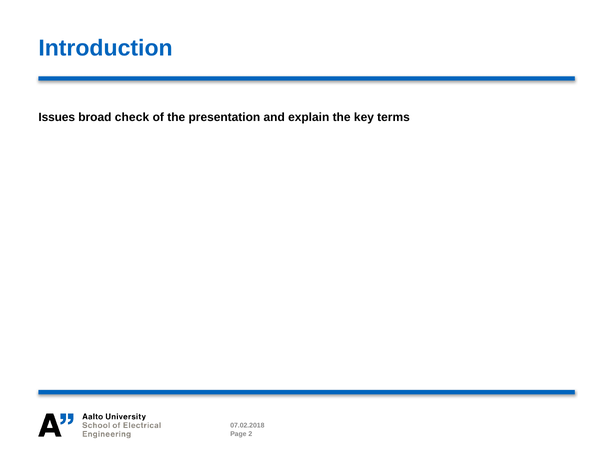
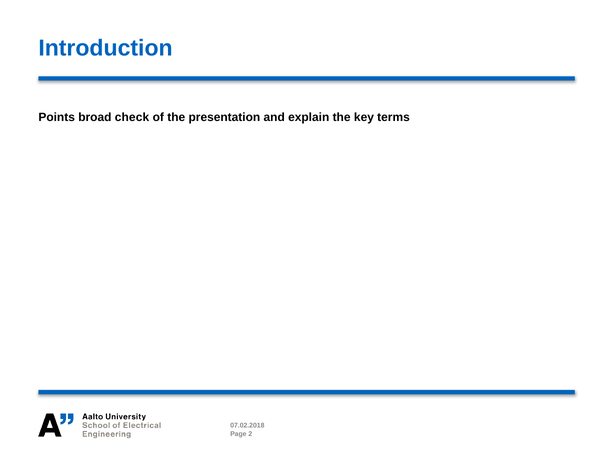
Issues: Issues -> Points (57, 117)
